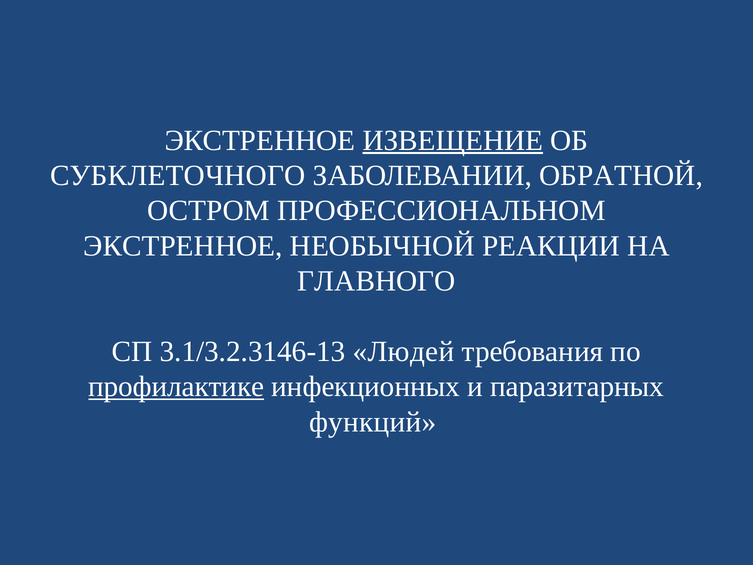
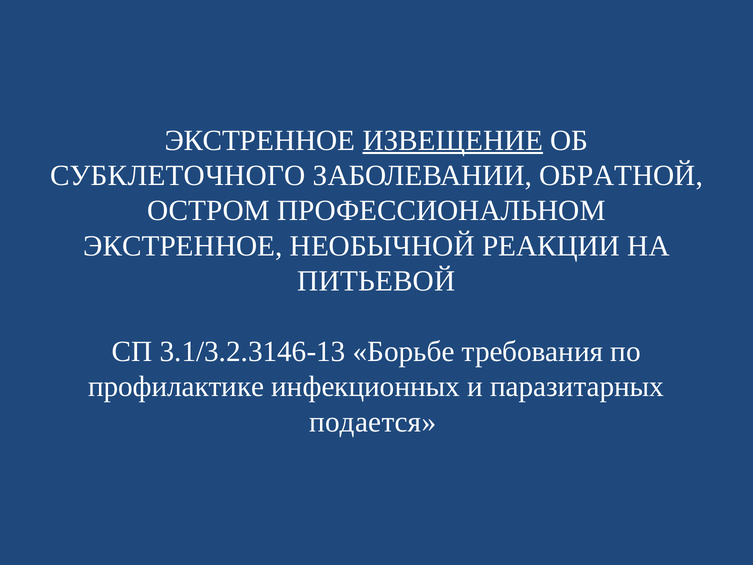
ГЛАВНОГО: ГЛАВНОГО -> ПИТЬЕВОЙ (376, 281)
Людей: Людей -> Борьбе (404, 351)
профилактике underline: present -> none (176, 386)
функций: функций -> подается (373, 422)
